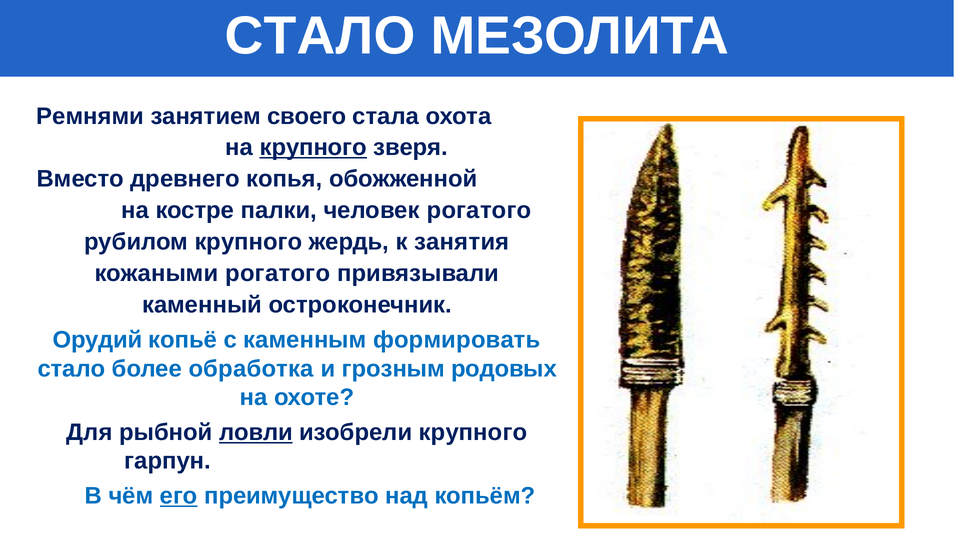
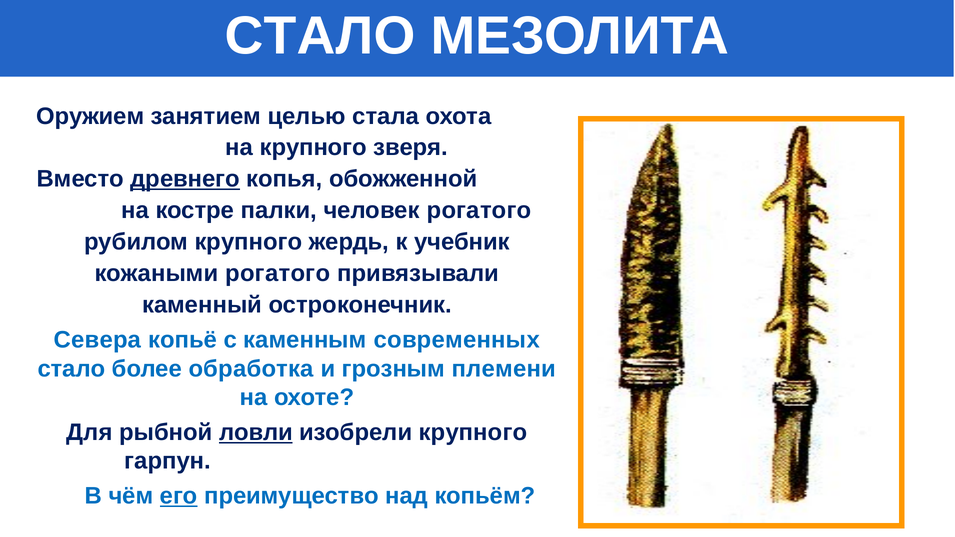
Ремнями: Ремнями -> Оружием (90, 116)
своего: своего -> целью (307, 116)
крупного underline: present -> none (313, 148)
древнего underline: none -> present (185, 179)
занятия: занятия -> учебник (462, 242)
Орудий: Орудий -> Севера (97, 340)
формировать: формировать -> современных (457, 340)
родовых: родовых -> племени (504, 369)
